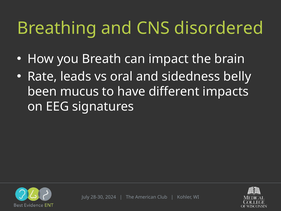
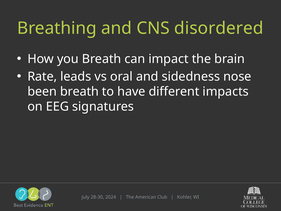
belly: belly -> nose (237, 76)
been mucus: mucus -> breath (79, 91)
